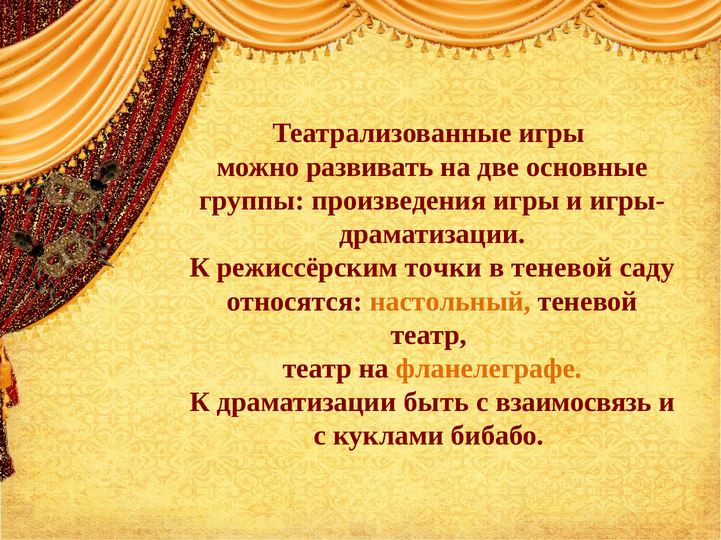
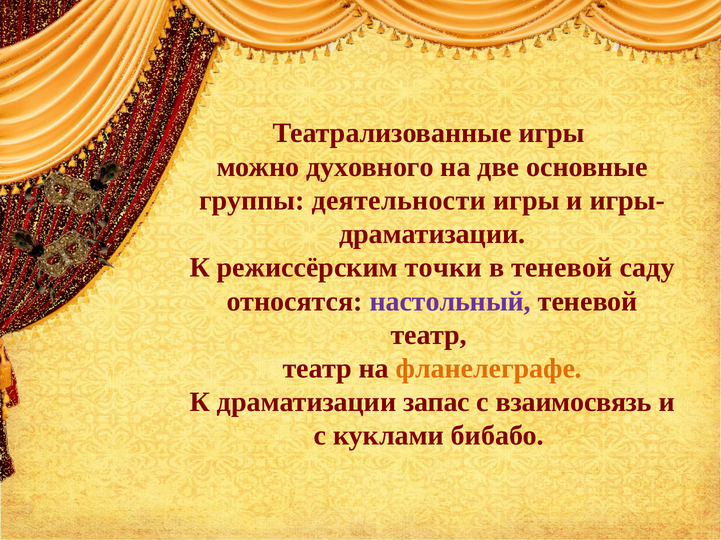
развивать: развивать -> духовного (370, 167)
произведения: произведения -> деятельности (399, 201)
настольный colour: orange -> purple (450, 302)
быть: быть -> запас (437, 403)
